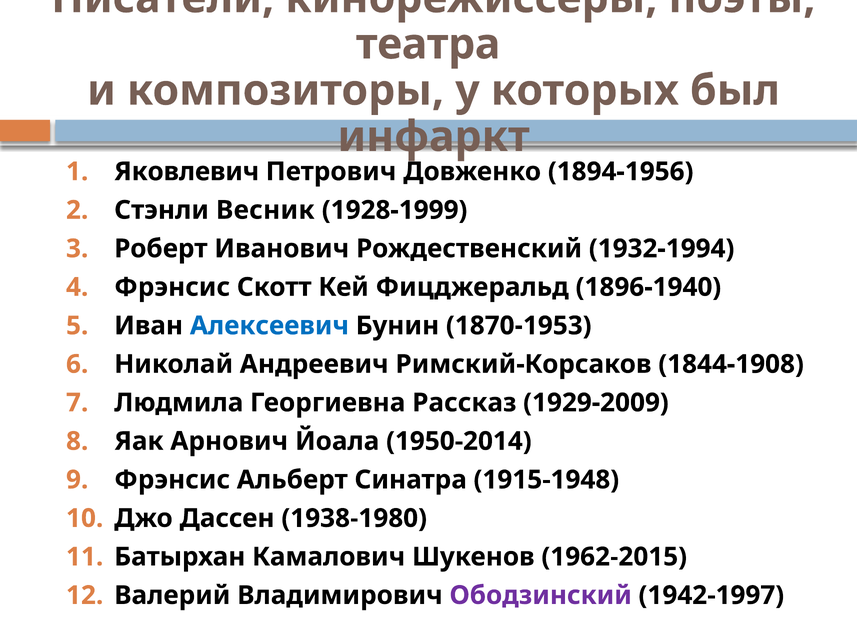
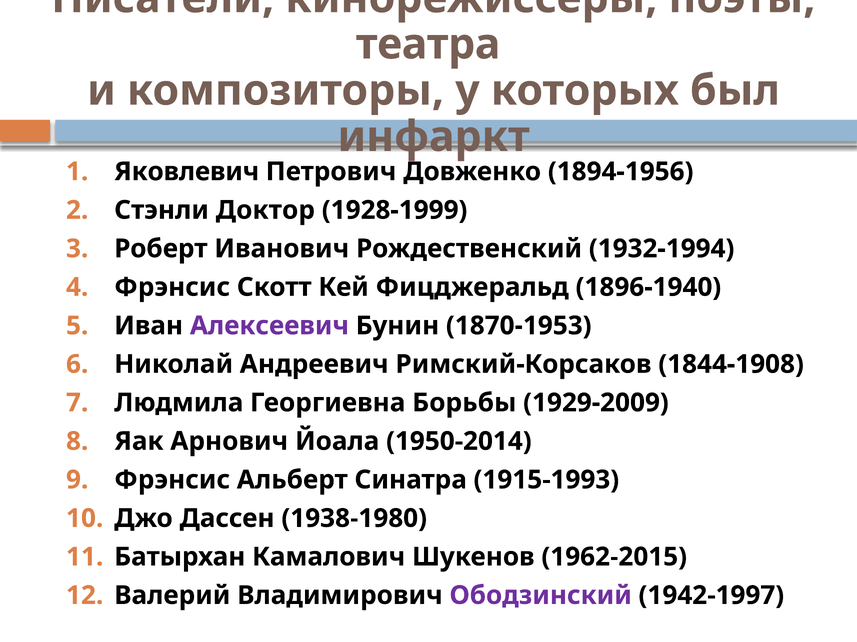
Весник: Весник -> Доктор (265, 210)
Алексеевич colour: blue -> purple (269, 326)
Рассказ: Рассказ -> Борьбы (464, 403)
1915-1948: 1915-1948 -> 1915-1993 (546, 480)
